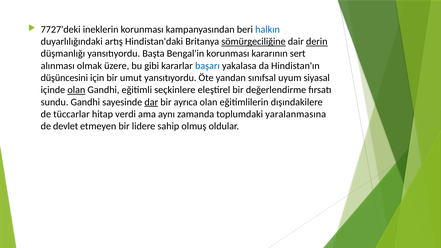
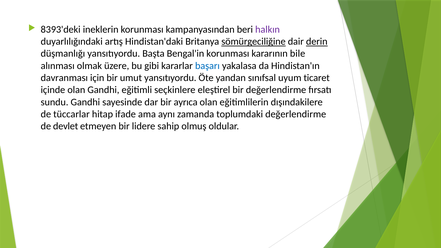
7727'deki: 7727'deki -> 8393'deki (61, 29)
halkın colour: blue -> purple (268, 29)
sert: sert -> bile (298, 54)
düşüncesini: düşüncesini -> davranması (64, 78)
siyasal: siyasal -> ticaret (317, 78)
olan underline: present -> none (76, 90)
dar underline: present -> none (151, 102)
verdi: verdi -> ifade (126, 114)
toplumdaki yaralanmasına: yaralanmasına -> değerlendirme (296, 114)
